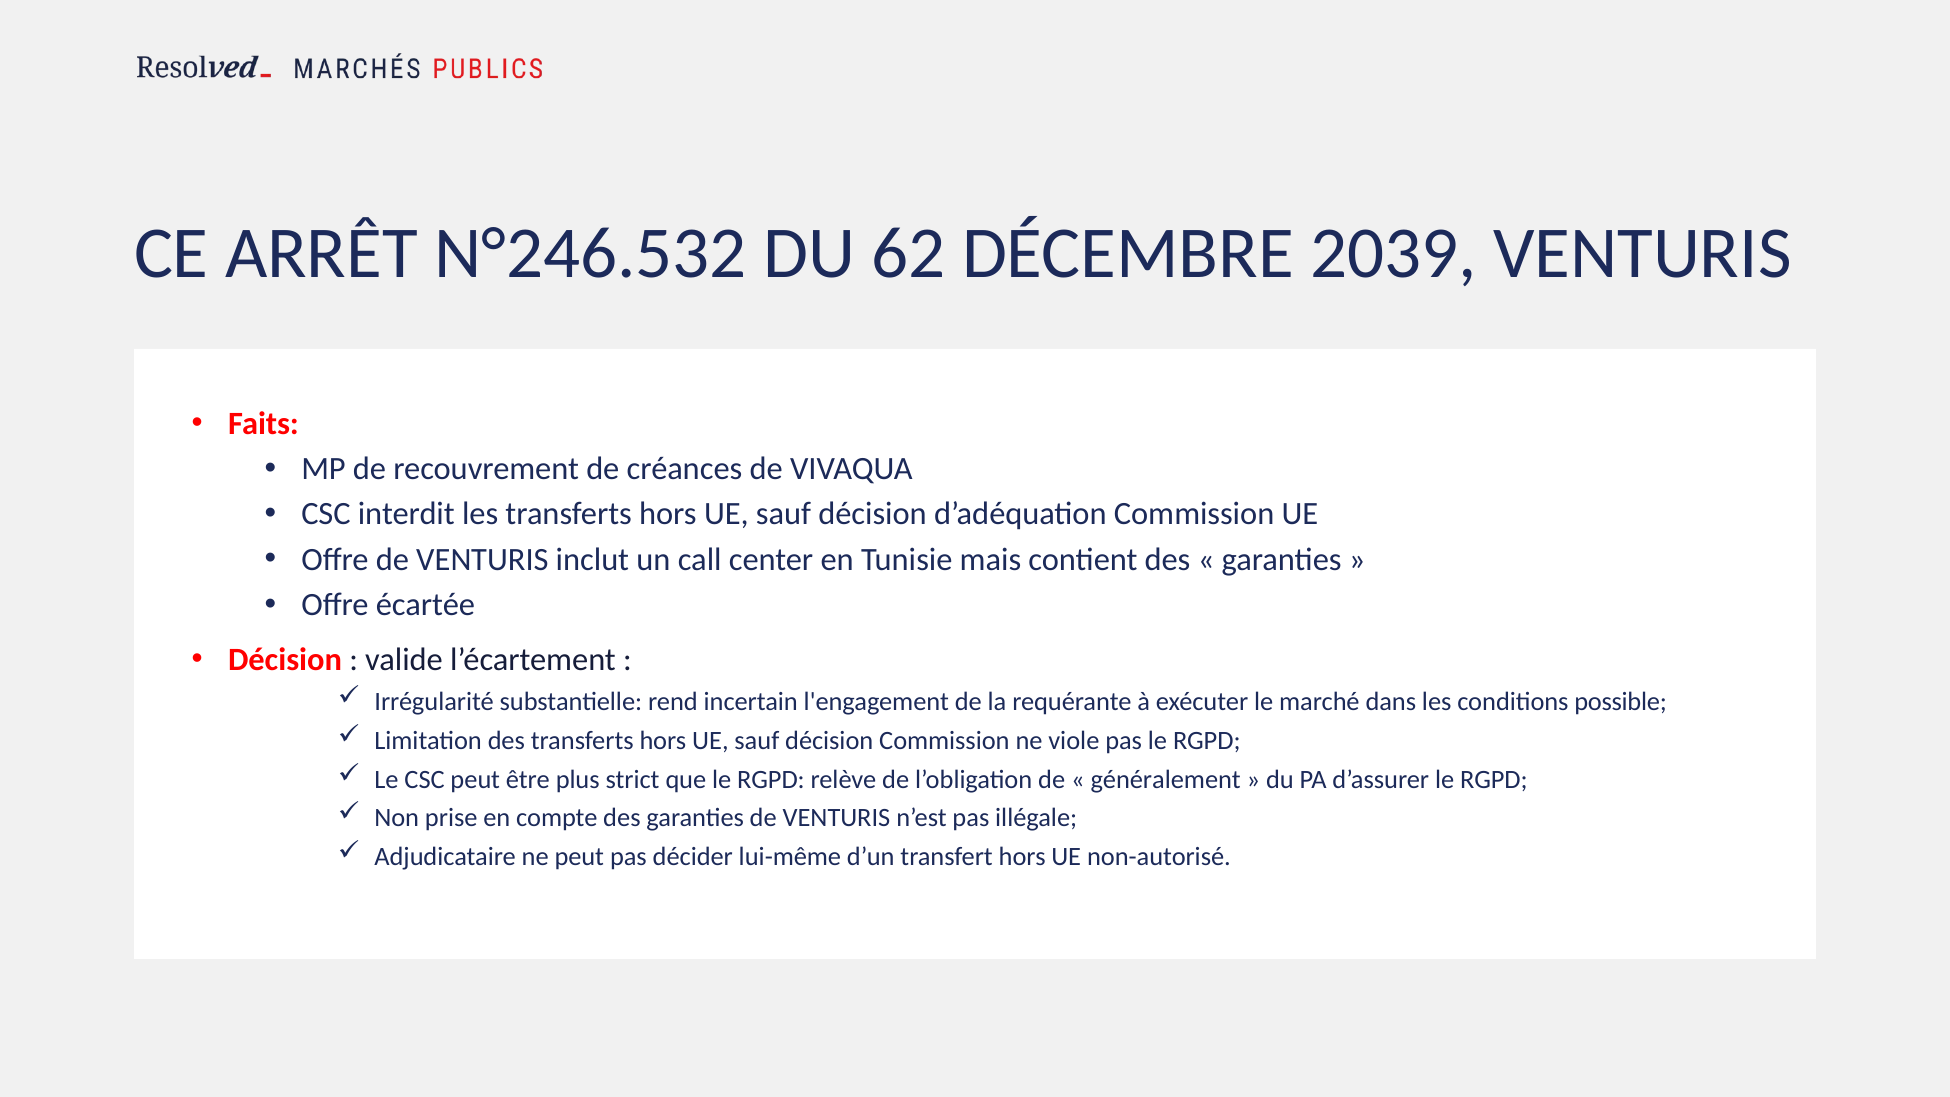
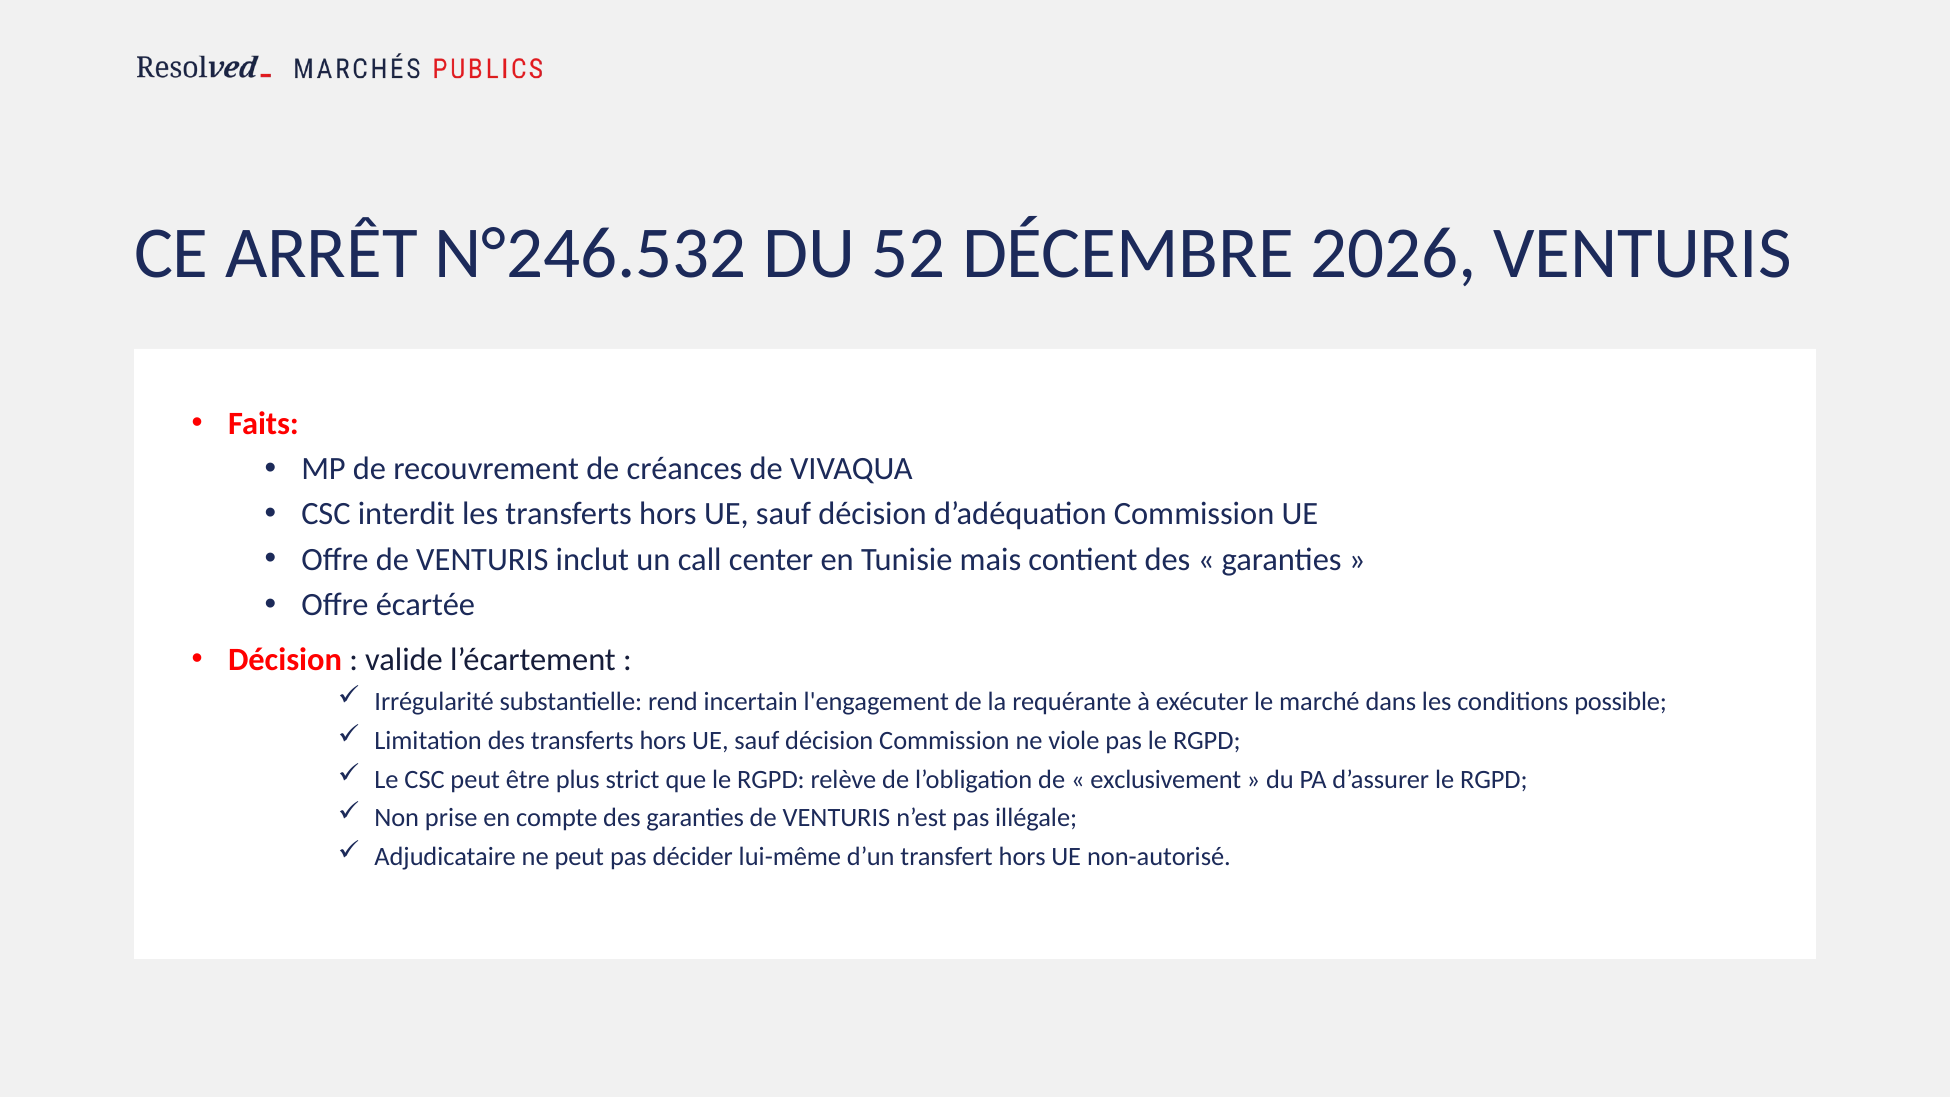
62: 62 -> 52 (909, 254)
2039: 2039 -> 2026 (1394, 254)
généralement: généralement -> exclusivement (1166, 779)
